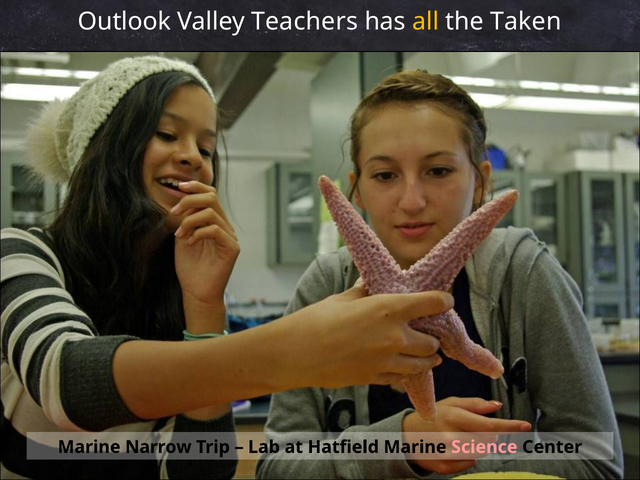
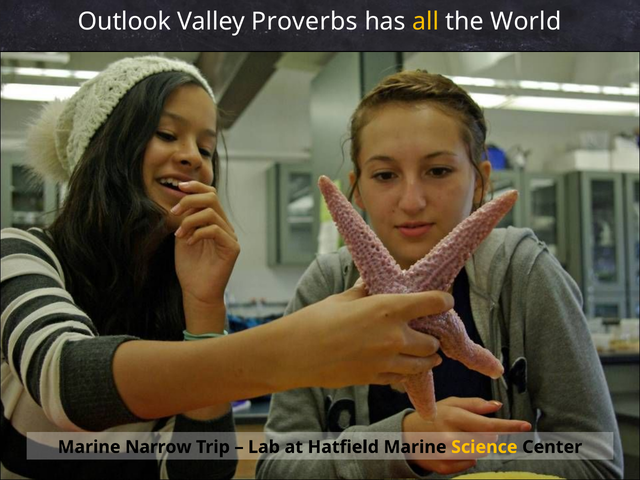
Teachers: Teachers -> Proverbs (305, 21)
Taken: Taken -> World (526, 21)
Science colour: pink -> yellow (484, 447)
